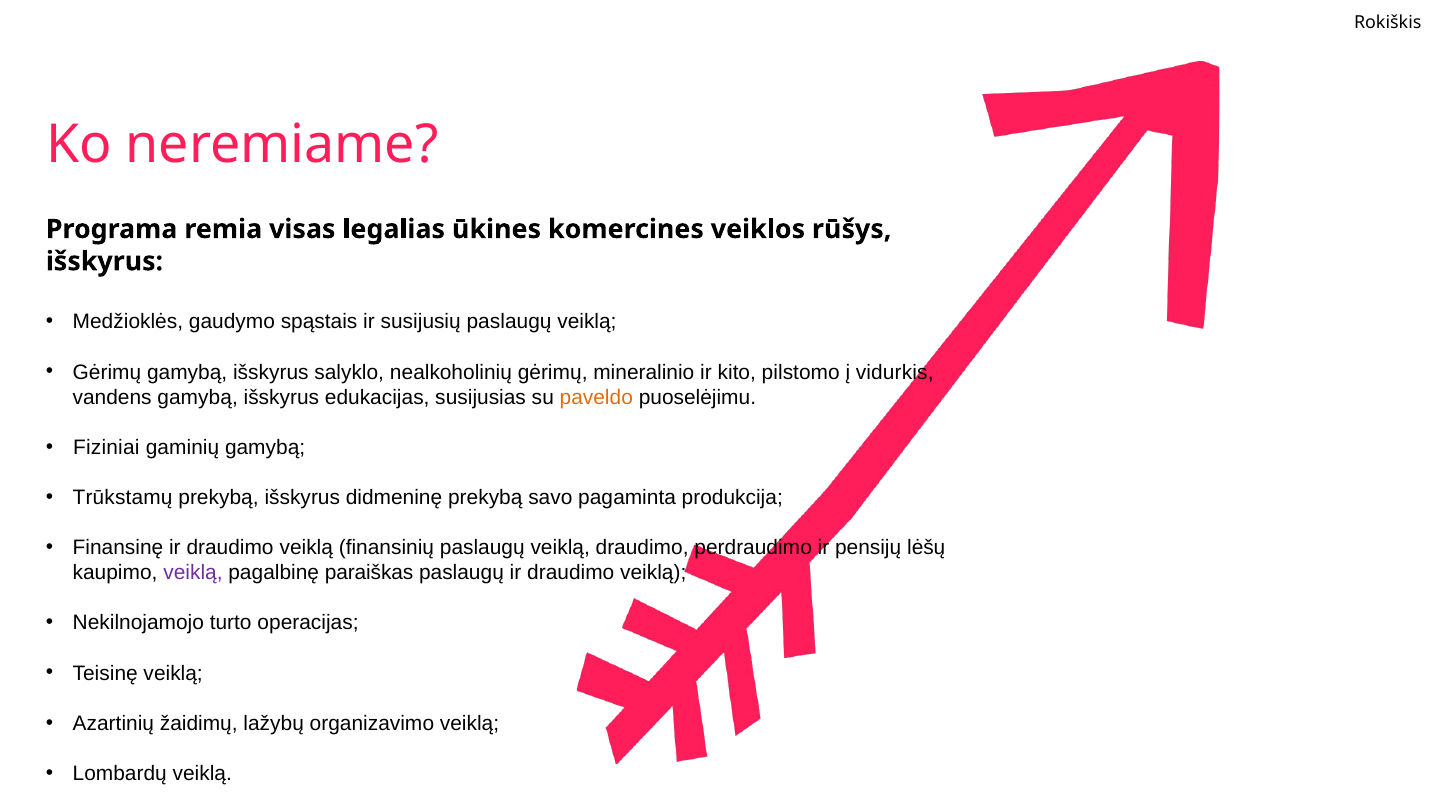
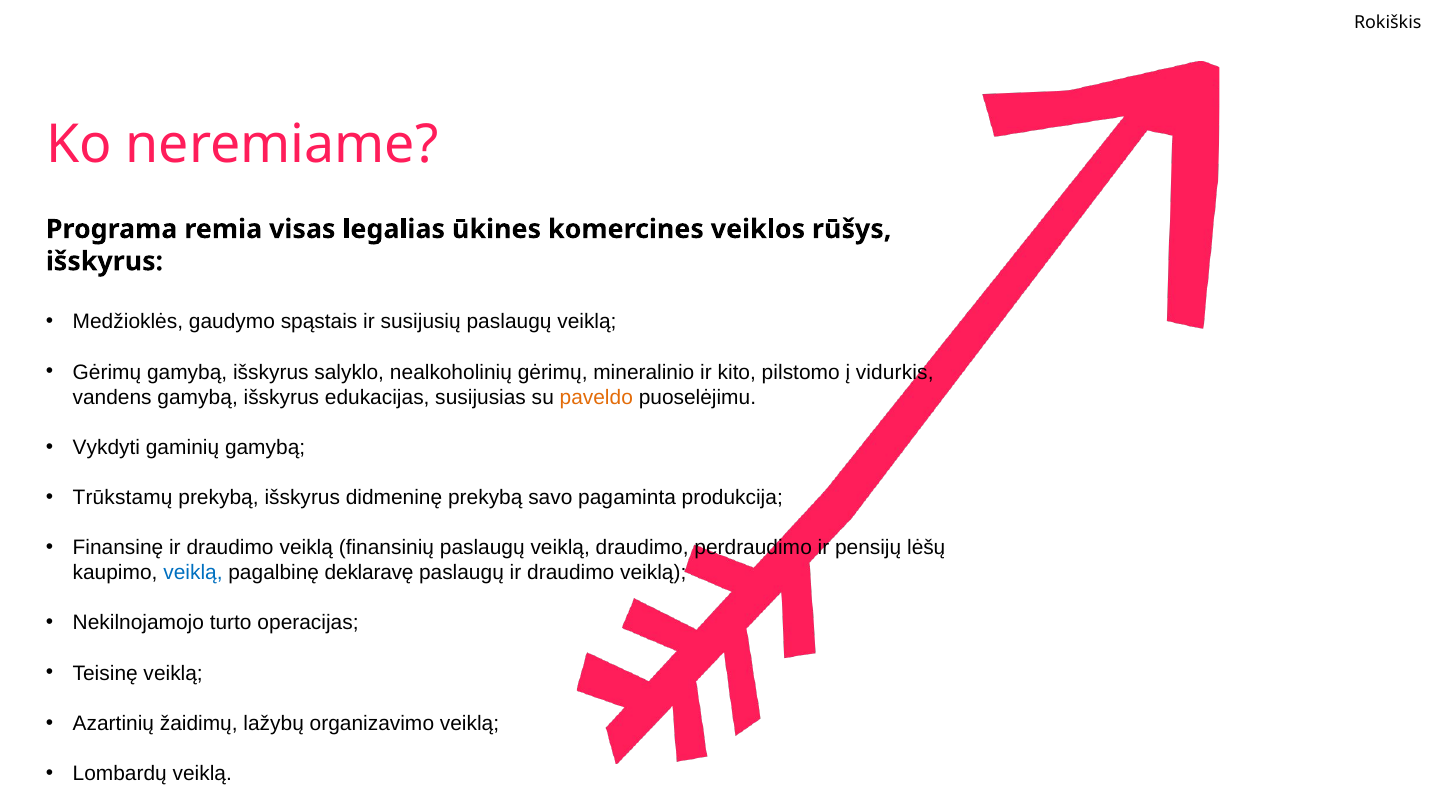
Fiziniai: Fiziniai -> Vykdyti (106, 447)
veiklą colour: purple -> blue (193, 572)
paraiškas: paraiškas -> deklaravę (369, 572)
